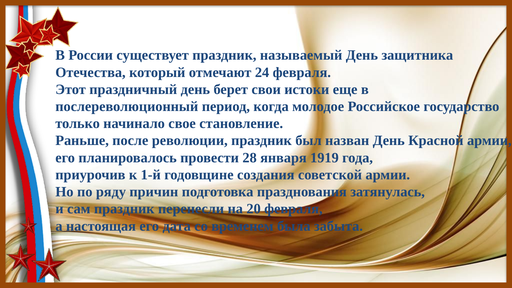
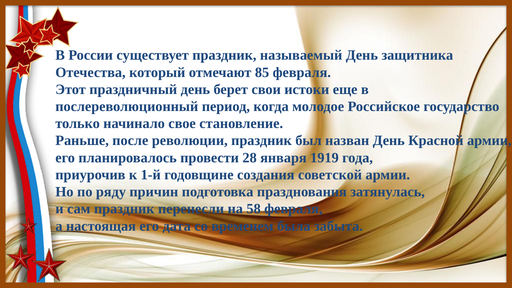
24: 24 -> 85 (262, 72)
20: 20 -> 58 (254, 209)
